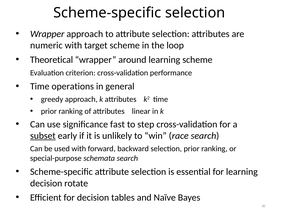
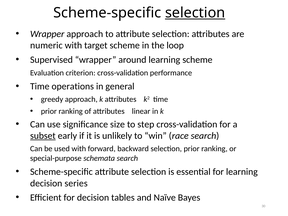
selection underline: none -> present (195, 13)
Theoretical: Theoretical -> Supervised (51, 60)
fast: fast -> size (117, 124)
rotate: rotate -> series (76, 183)
